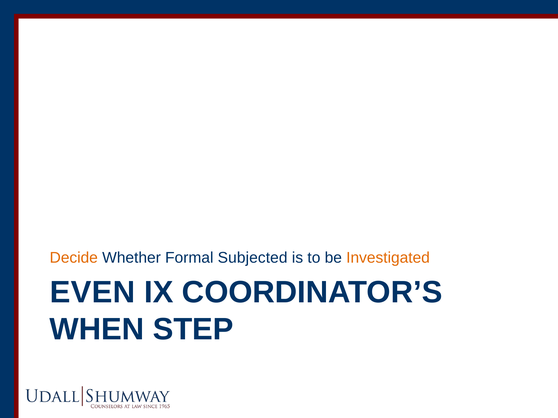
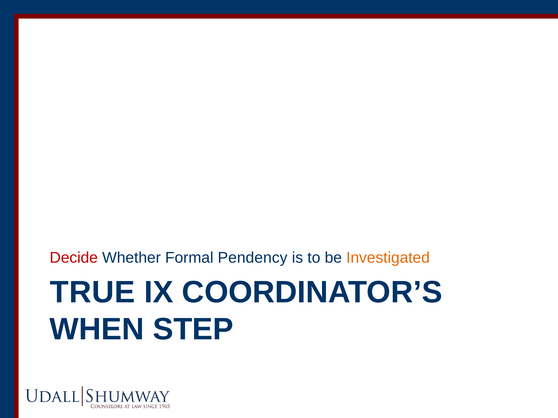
Decide colour: orange -> red (74, 258)
Subjected: Subjected -> Pendency (253, 258)
EVEN: EVEN -> TRUE (92, 292)
